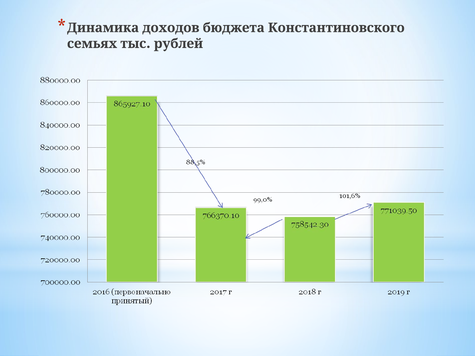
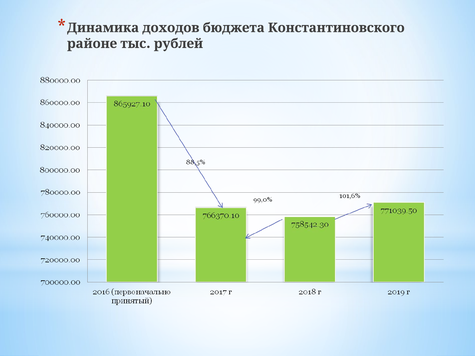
семьях: семьях -> районе (92, 44)
